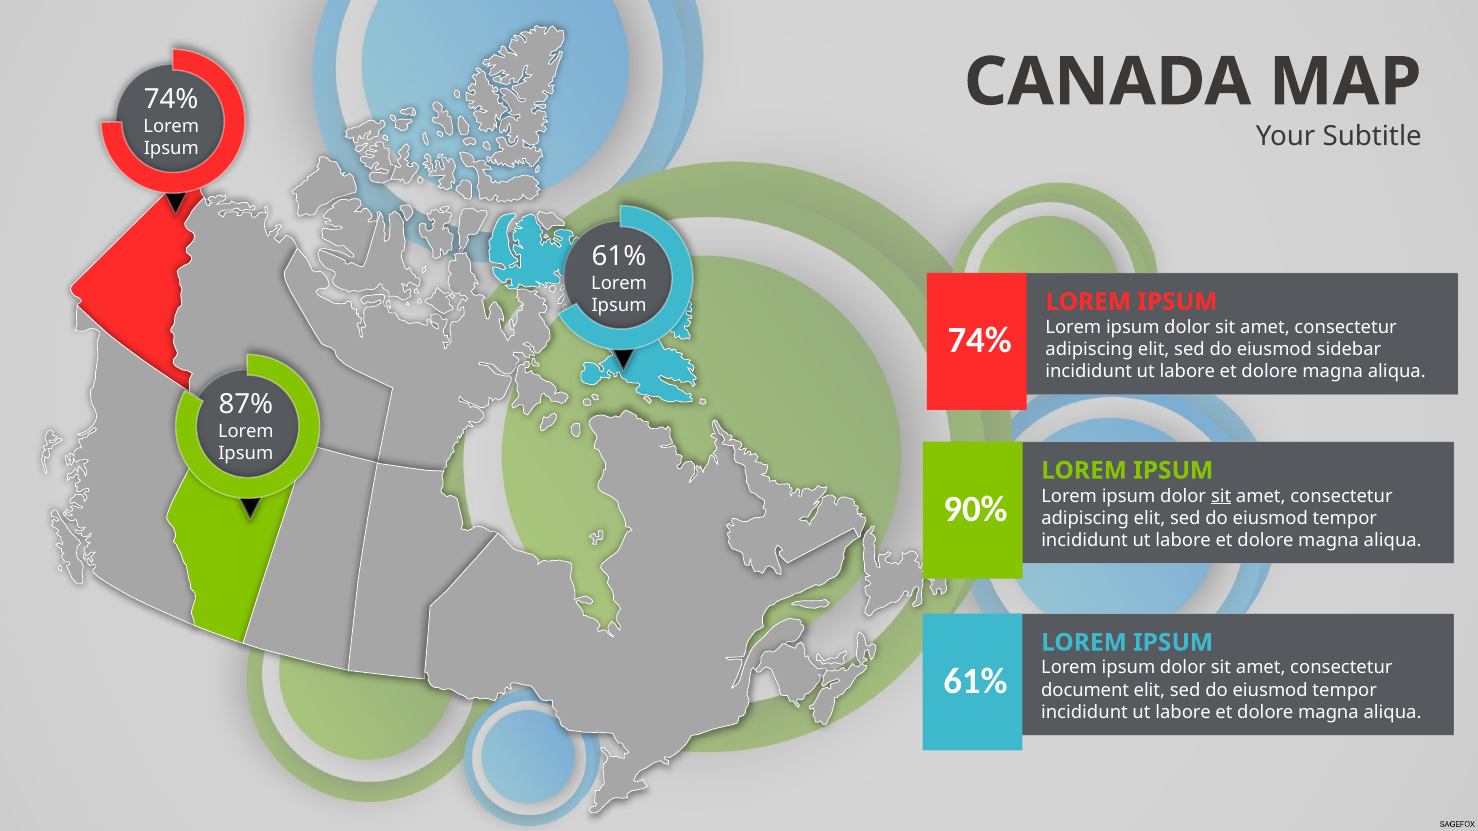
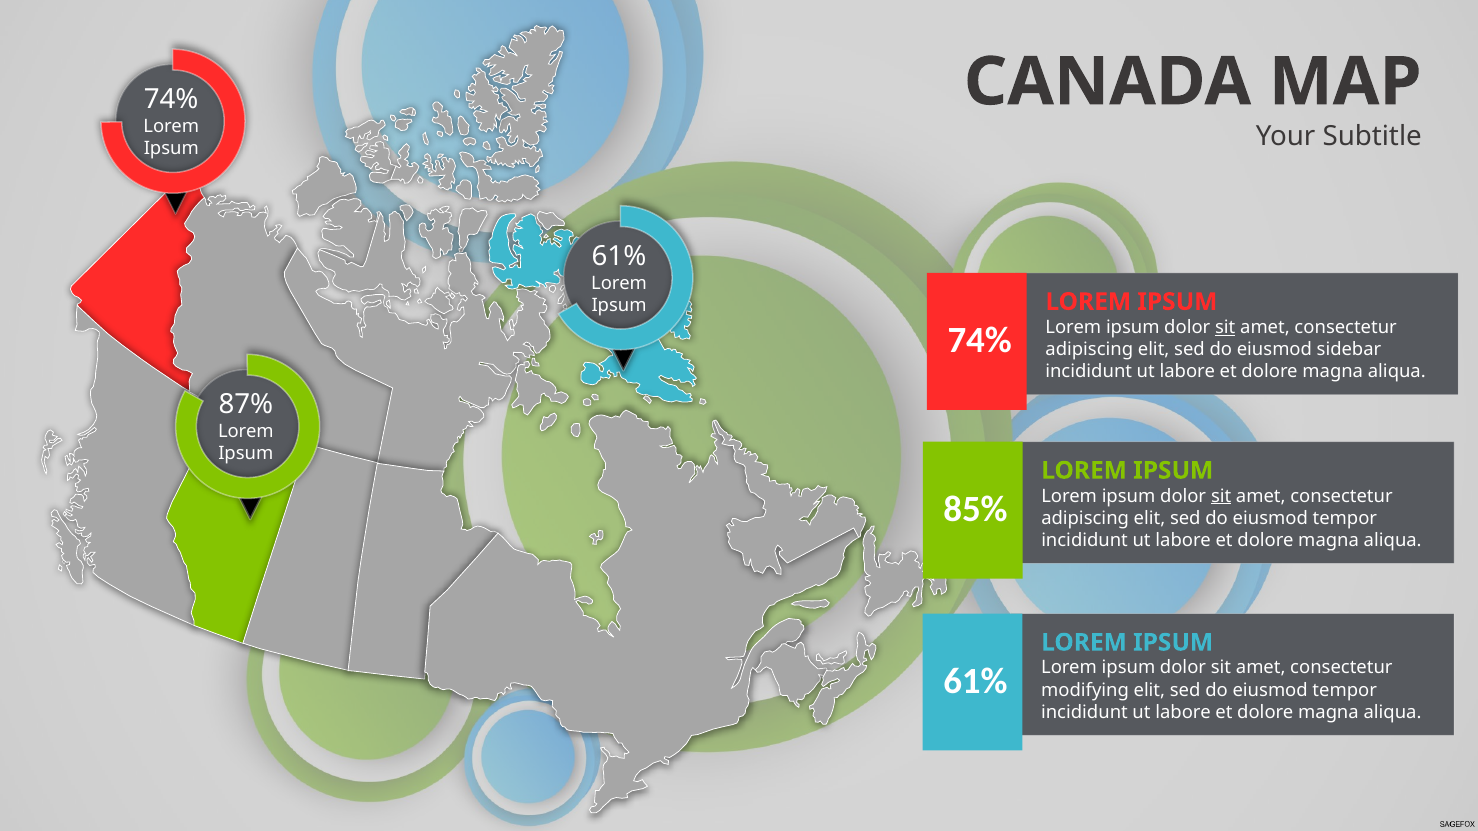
sit underline: none -> present (1225, 327)
90%: 90% -> 85% (976, 509)
document: document -> modifying (1085, 690)
